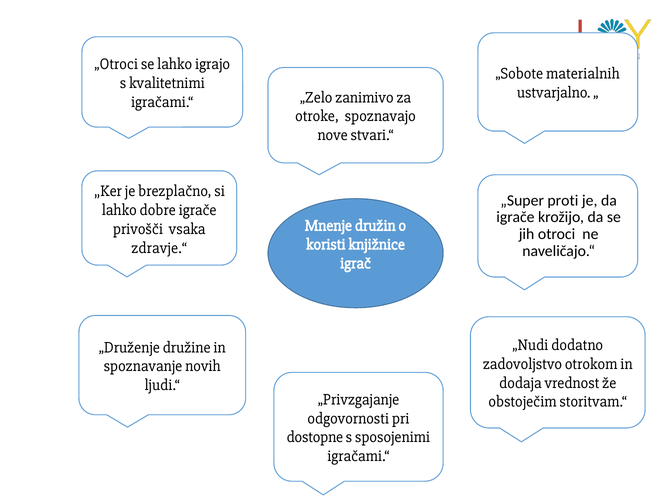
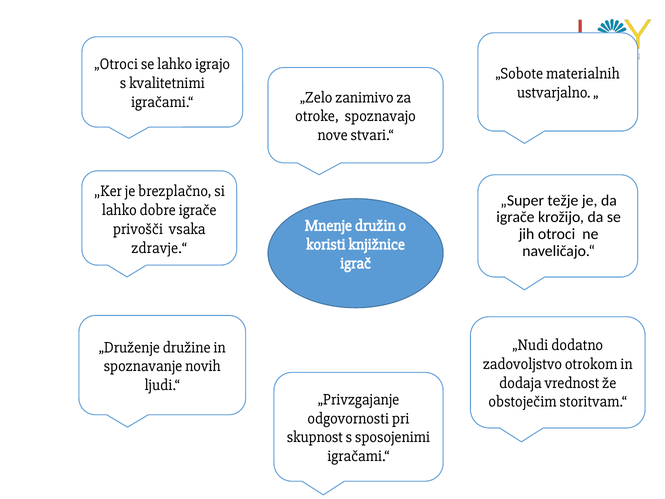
proti: proti -> težje (563, 200)
dostopne: dostopne -> skupnost (315, 437)
